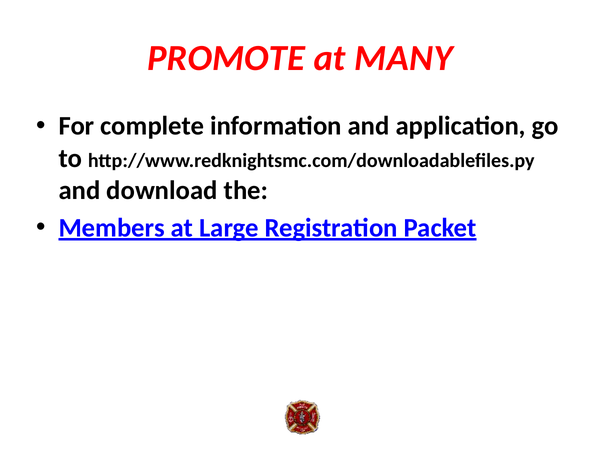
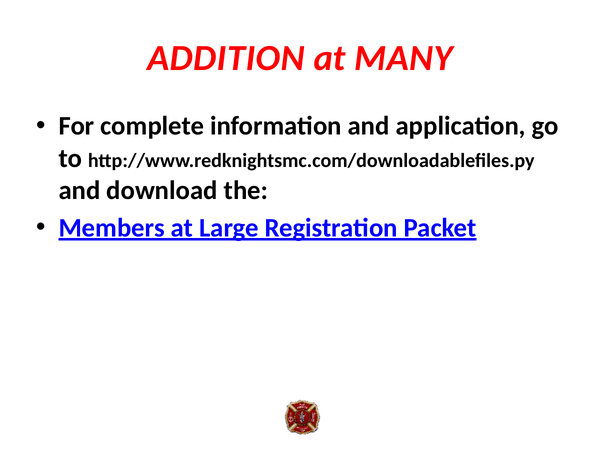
PROMOTE: PROMOTE -> ADDITION (226, 58)
